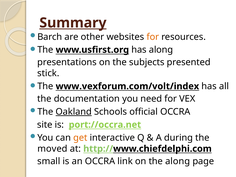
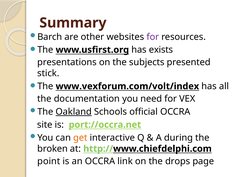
Summary underline: present -> none (73, 23)
for colour: orange -> purple (153, 37)
has along: along -> exists (161, 50)
moved: moved -> broken (53, 149)
small: small -> point (49, 161)
the along: along -> drops (178, 161)
